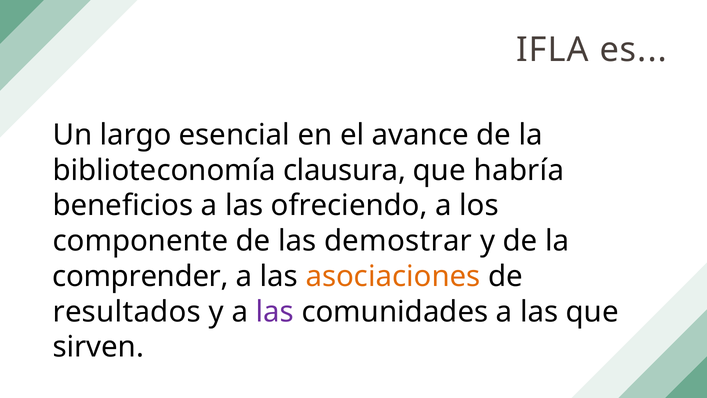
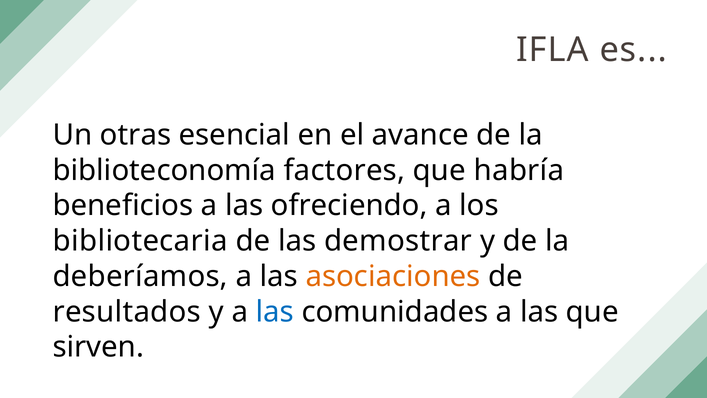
largo: largo -> otras (136, 135)
clausura: clausura -> factores (344, 170)
componente: componente -> bibliotecaria (140, 241)
comprender: comprender -> deberíamos (140, 276)
las colour: purple -> blue (275, 312)
